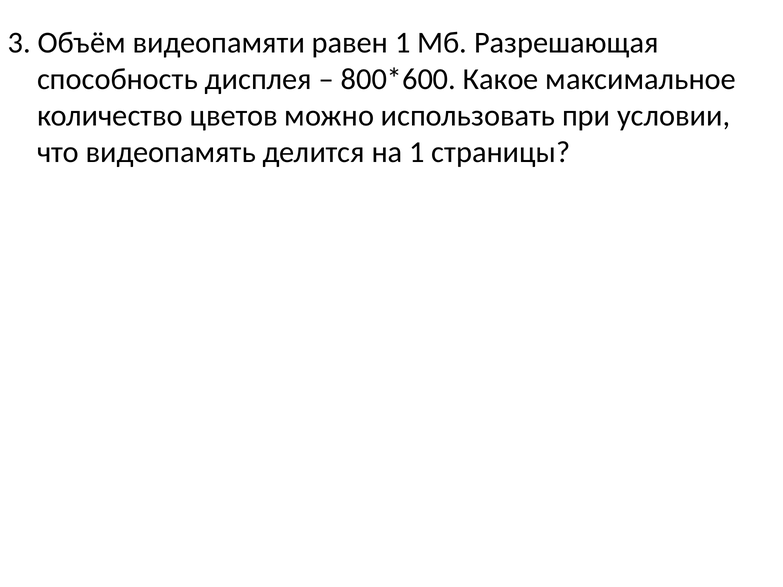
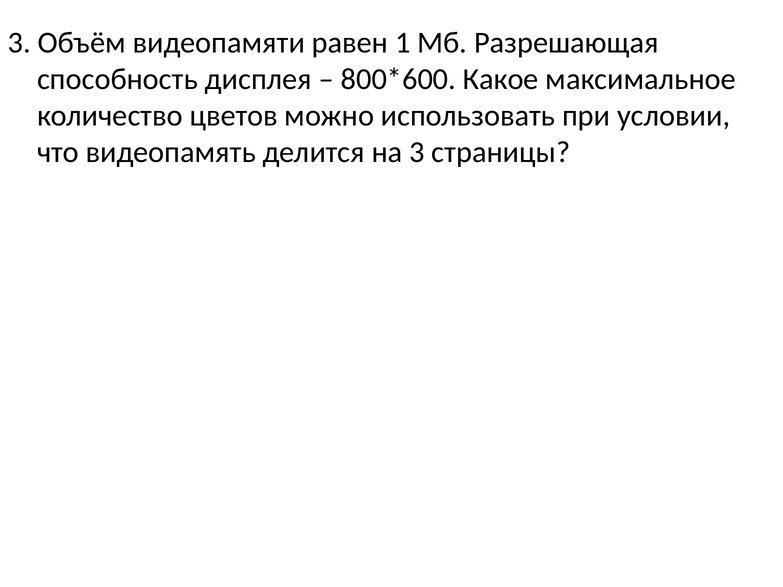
на 1: 1 -> 3 (417, 152)
